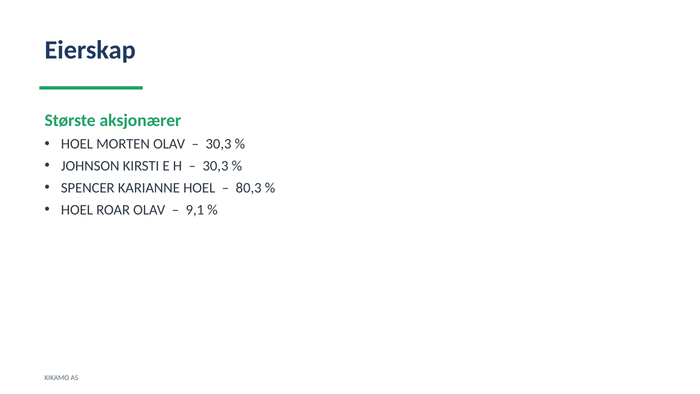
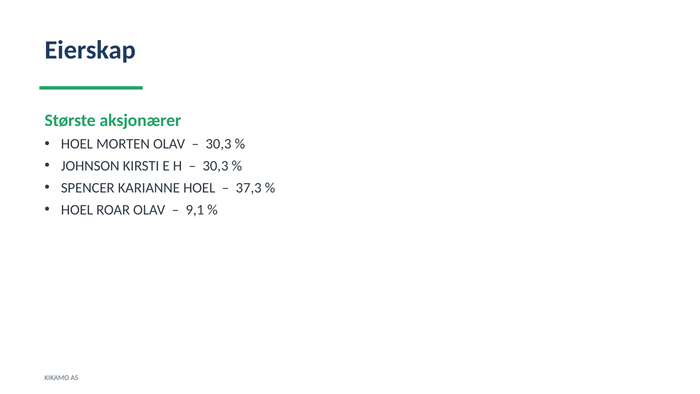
80,3: 80,3 -> 37,3 (249, 188)
